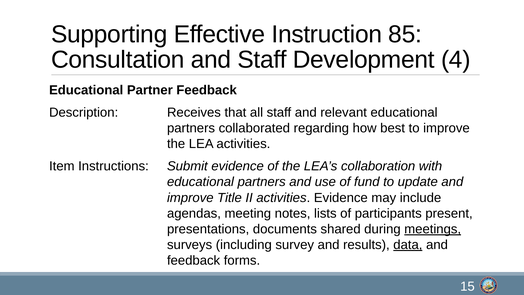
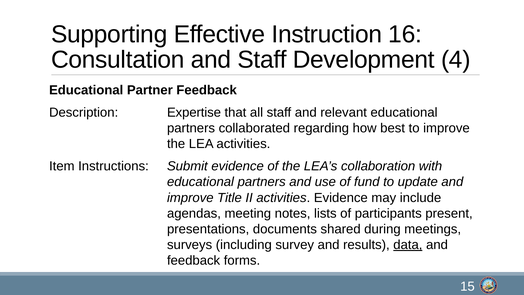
85: 85 -> 16 (405, 34)
Receives: Receives -> Expertise (194, 112)
meetings underline: present -> none (433, 229)
